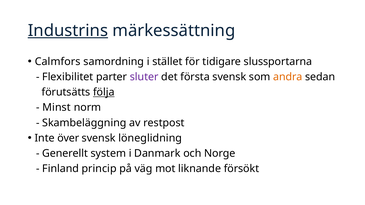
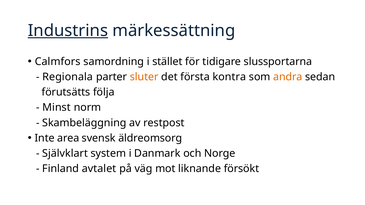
Flexibilitet: Flexibilitet -> Regionala (68, 77)
sluter colour: purple -> orange (144, 77)
första svensk: svensk -> kontra (229, 77)
följa underline: present -> none (104, 92)
över: över -> area (68, 138)
löneglidning: löneglidning -> äldreomsorg (150, 138)
Generellt: Generellt -> Självklart (65, 154)
princip: princip -> avtalet (99, 169)
